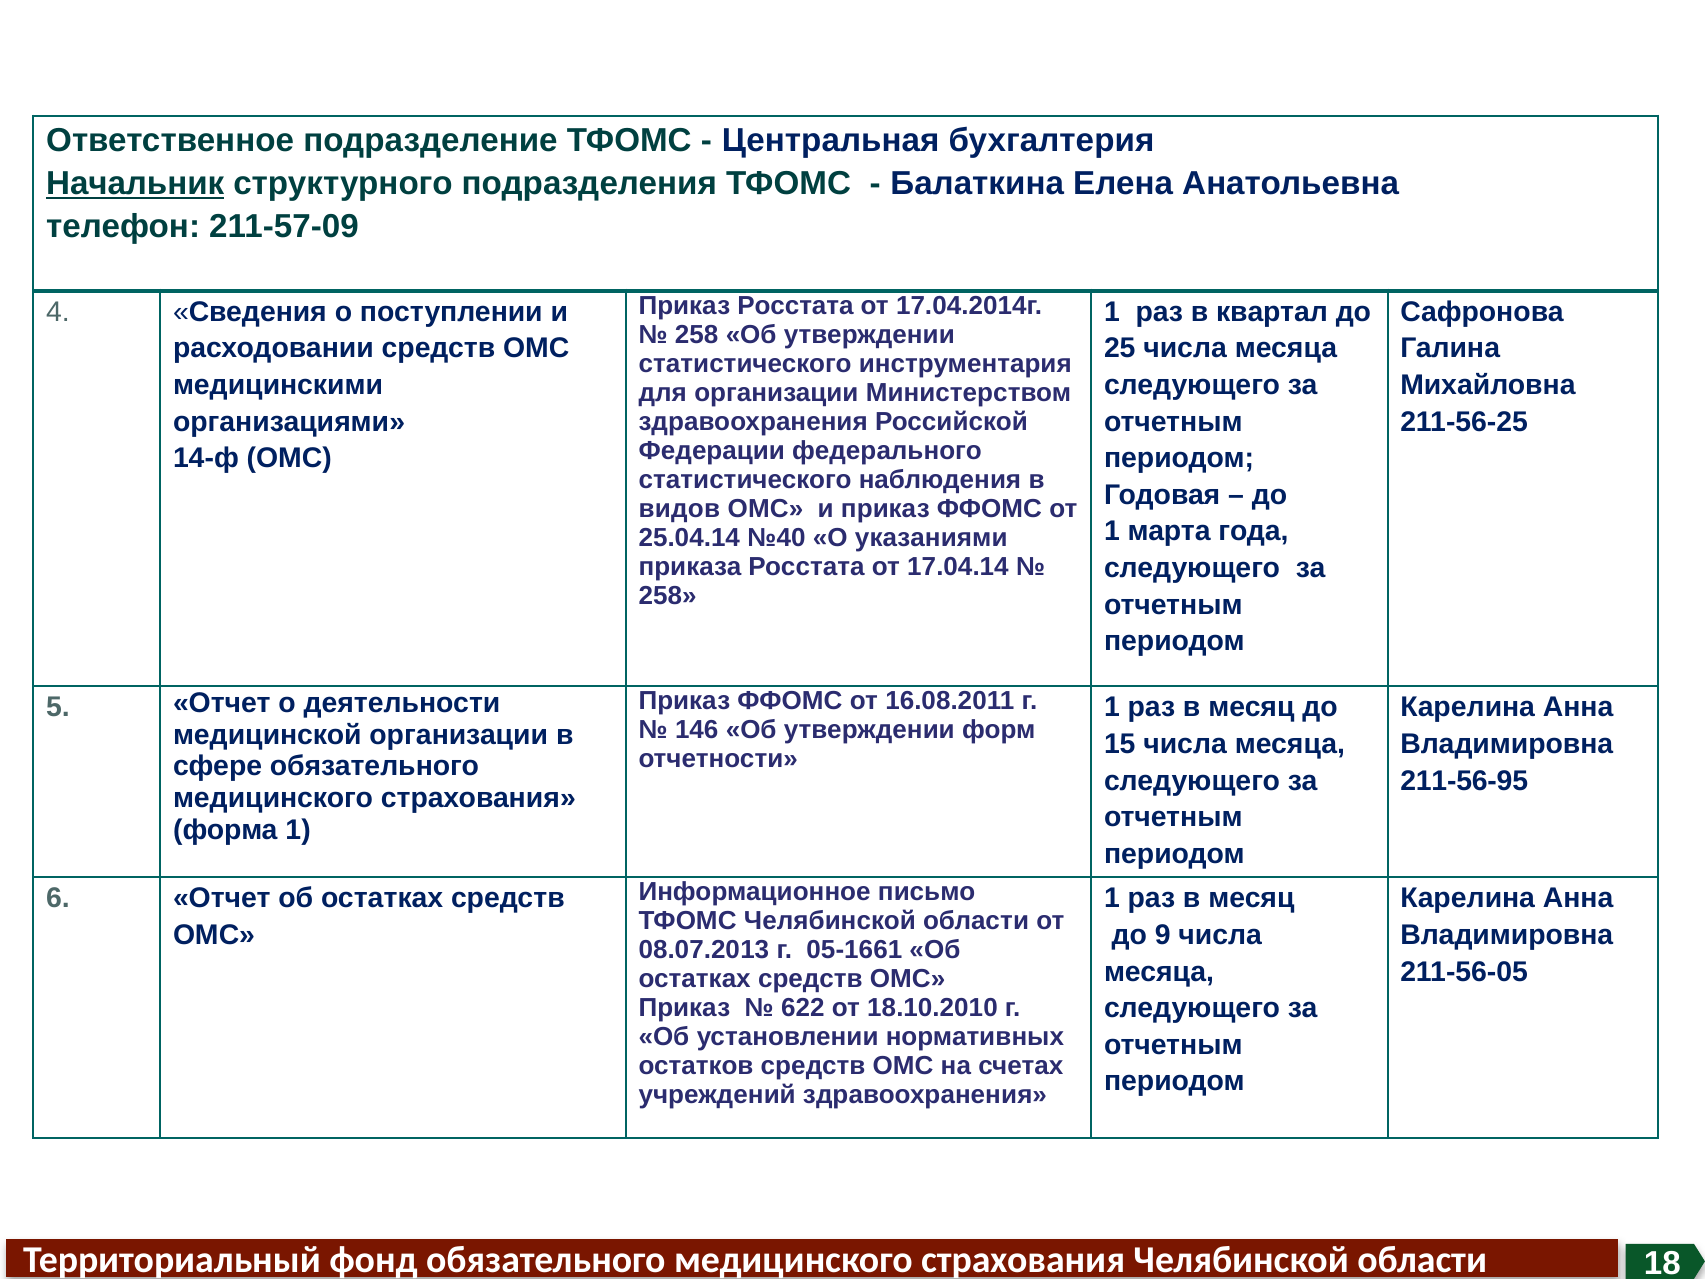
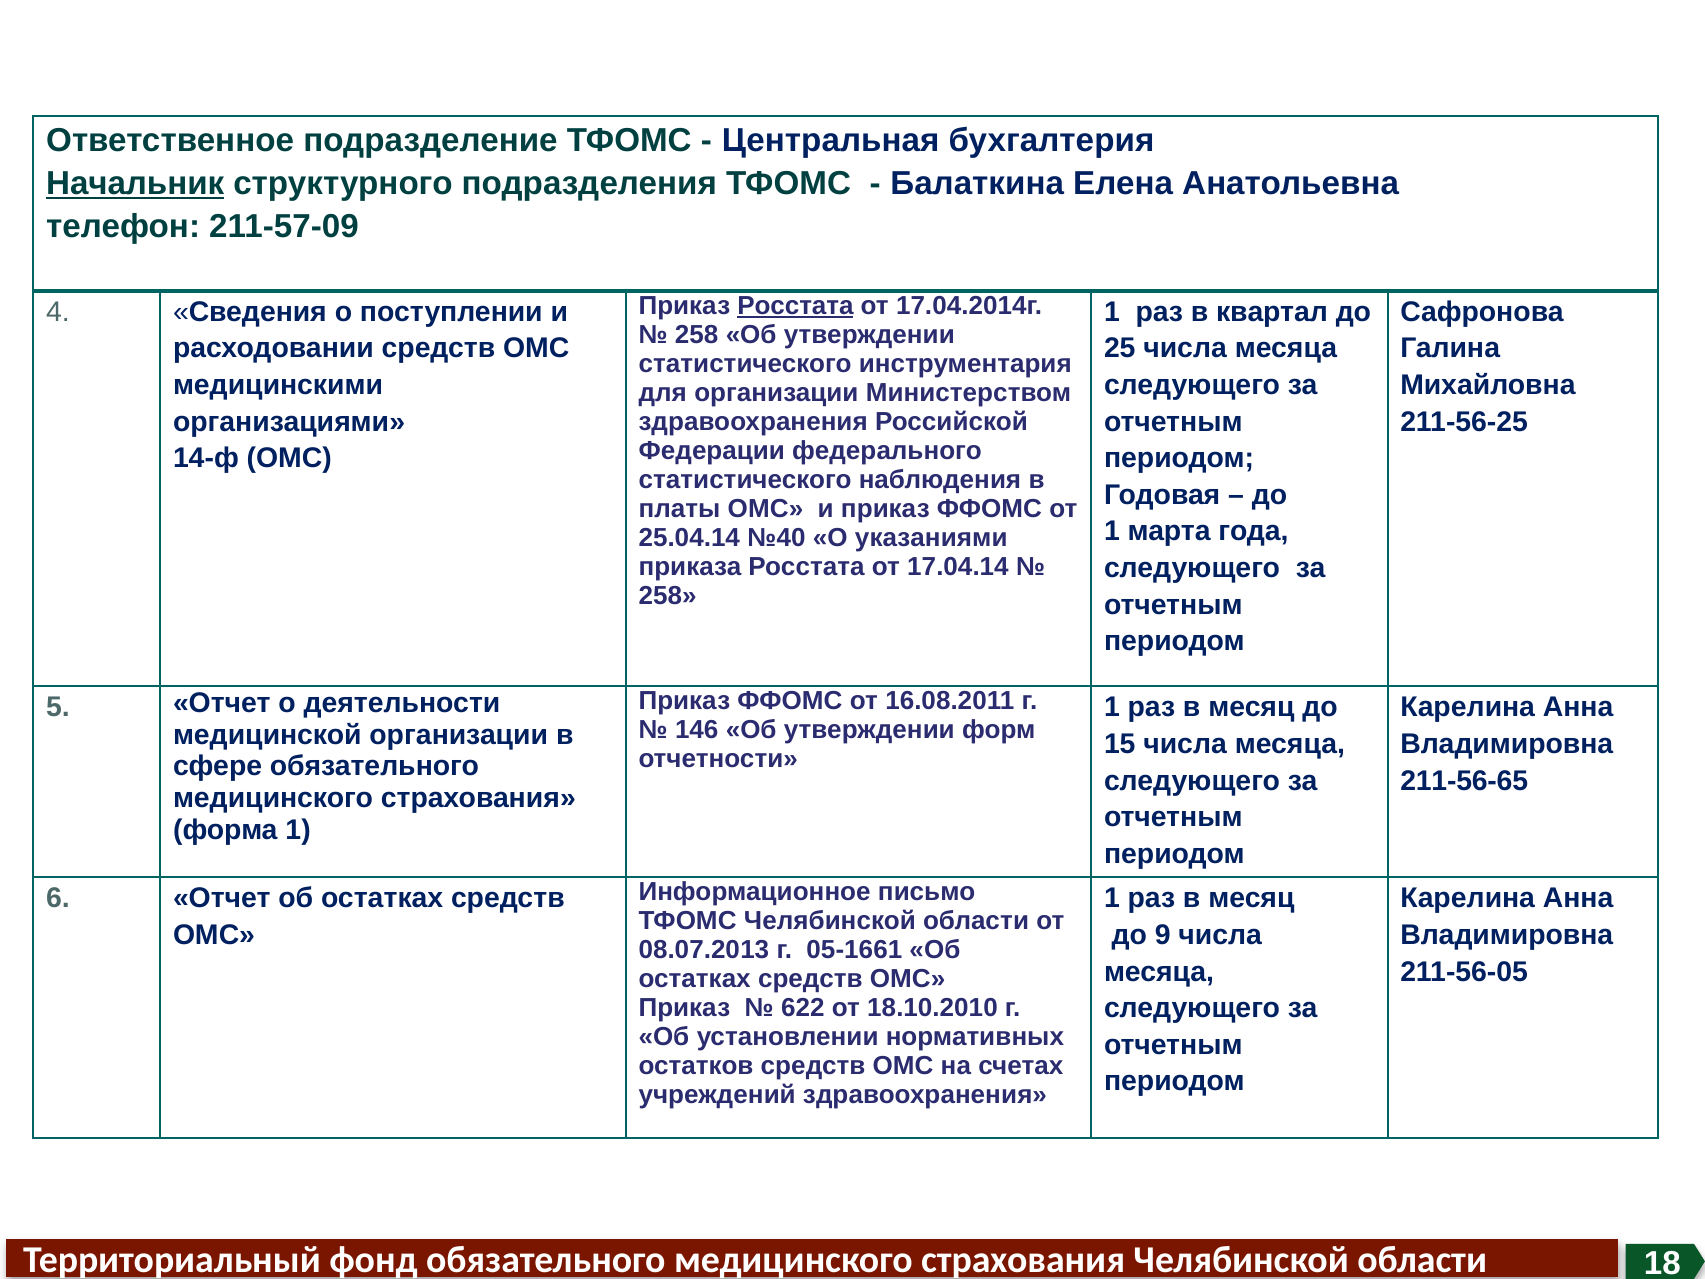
Росстата underline: none -> present (795, 306)
видов: видов -> платы (680, 509)
211-56-95: 211-56-95 -> 211-56-65 (1464, 781)
